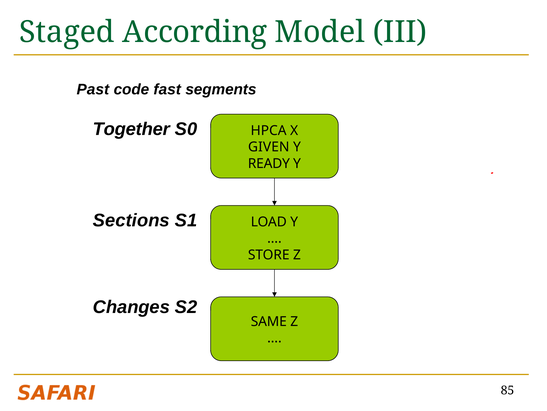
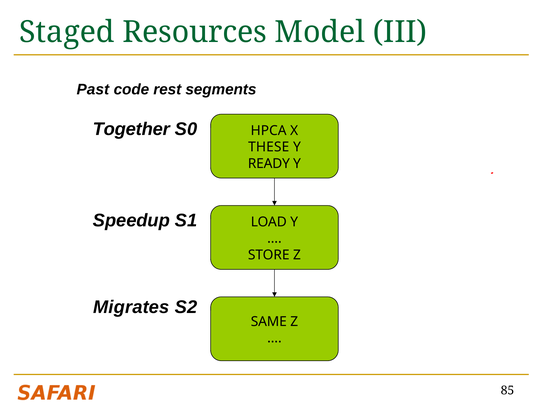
According: According -> Resources (195, 32)
fast: fast -> rest (167, 89)
GIVEN: GIVEN -> THESE (269, 147)
Sections: Sections -> Speedup (131, 220)
Changes: Changes -> Migrates (131, 307)
